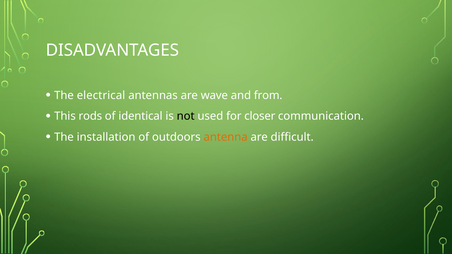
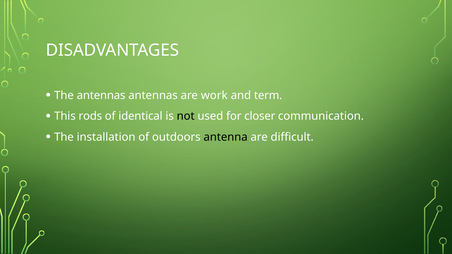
The electrical: electrical -> antennas (101, 95)
wave: wave -> work (214, 95)
from: from -> term (268, 95)
antenna colour: orange -> black (226, 137)
